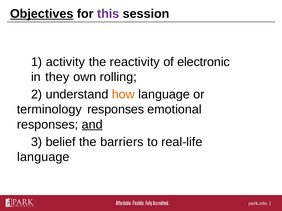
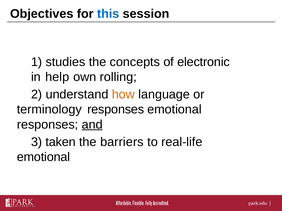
Objectives underline: present -> none (42, 14)
this colour: purple -> blue (108, 14)
activity: activity -> studies (65, 62)
reactivity: reactivity -> concepts (135, 62)
they: they -> help (57, 77)
belief: belief -> taken (61, 142)
language: language -> emotional (43, 157)
